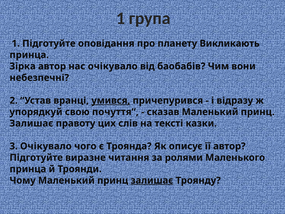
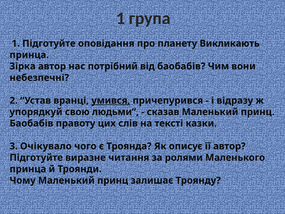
нас очікувало: очікувало -> потрібний (113, 66)
почуття: почуття -> людьми (115, 112)
Залишає: Залишає -> Баобабів (31, 123)
залишає underline: present -> none (152, 180)
